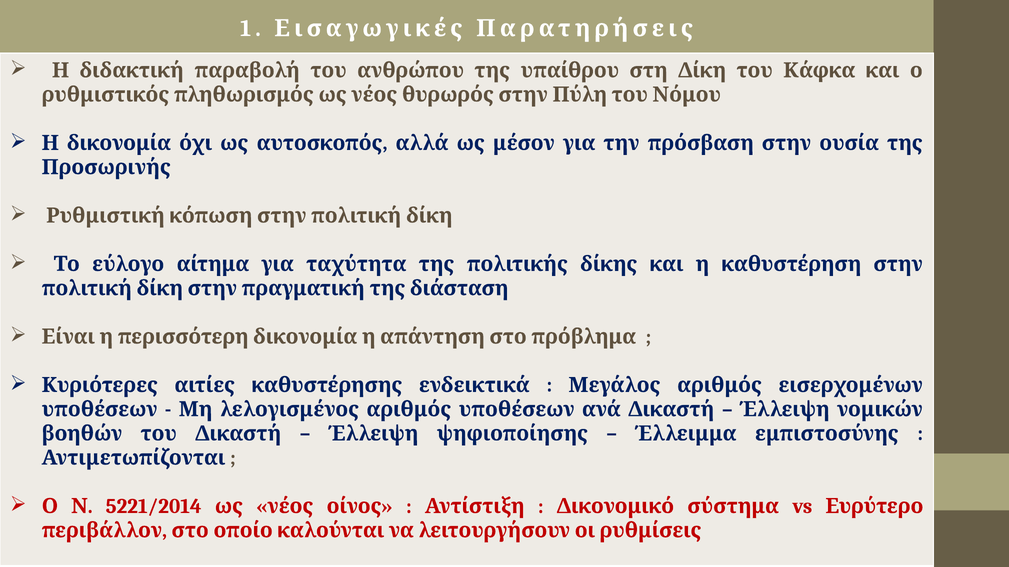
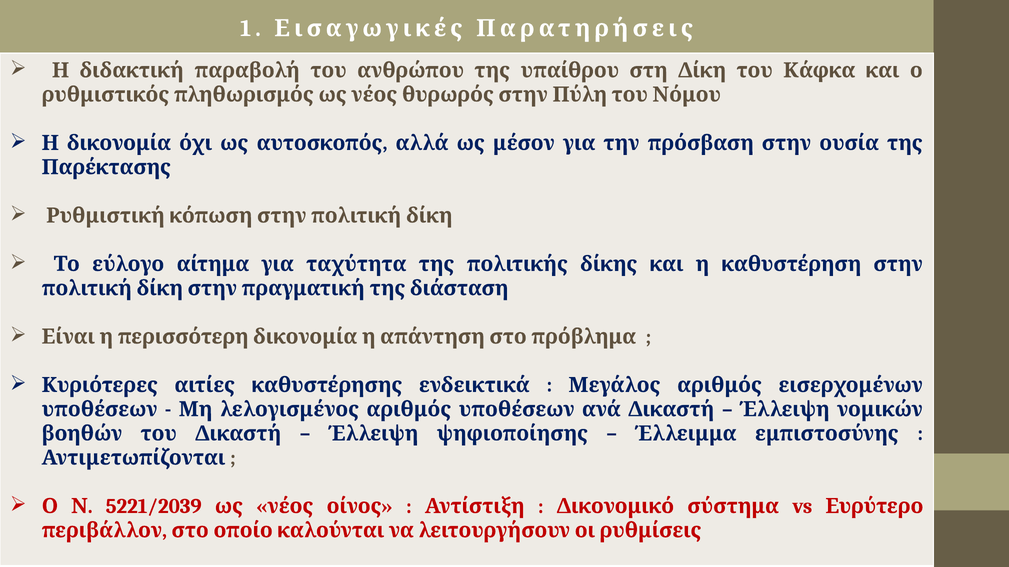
Προσωρινής: Προσωρινής -> Παρέκτασης (106, 167)
5221/2014: 5221/2014 -> 5221/2039 (154, 507)
